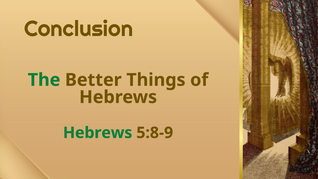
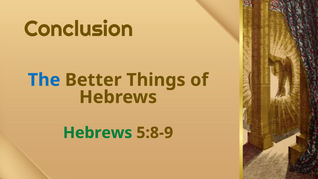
The colour: green -> blue (44, 80)
